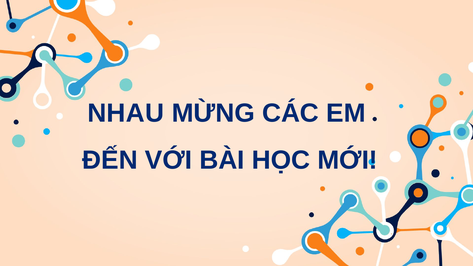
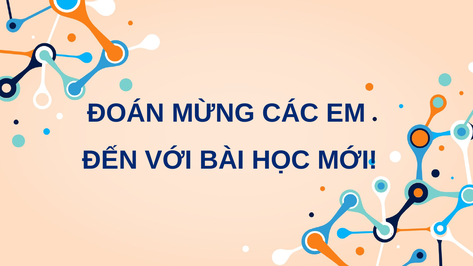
NHAU: NHAU -> ĐOÁN (126, 113)
